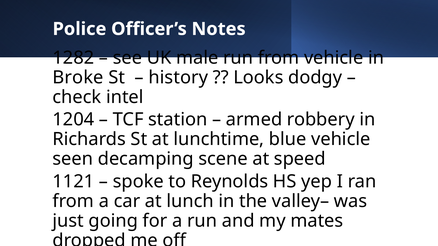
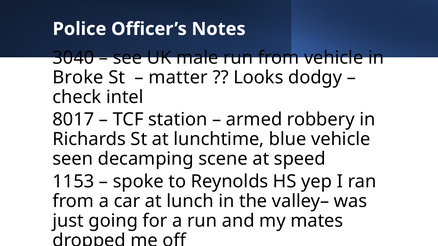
1282: 1282 -> 3040 (73, 58)
history: history -> matter (178, 78)
1204: 1204 -> 8017 (73, 120)
1121: 1121 -> 1153 (73, 182)
